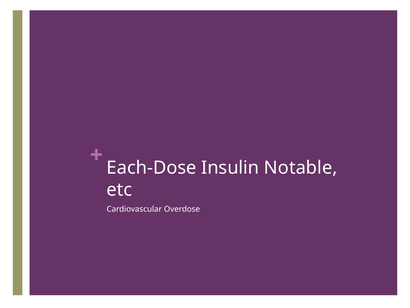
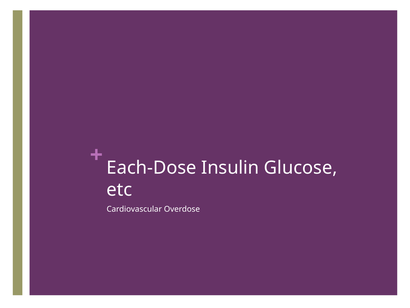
Notable: Notable -> Glucose (301, 168)
